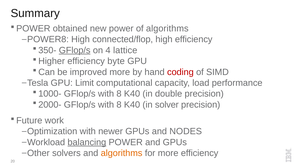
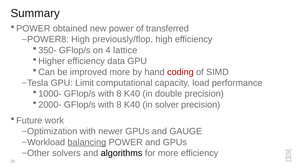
of algorithms: algorithms -> transferred (167, 28)
connected/flop: connected/flop -> previously/flop (123, 39)
GFlop/s underline: present -> none (75, 50)
byte: byte -> data (116, 61)
NODES: NODES -> GAUGE (186, 131)
algorithms colour: orange -> black (122, 153)
